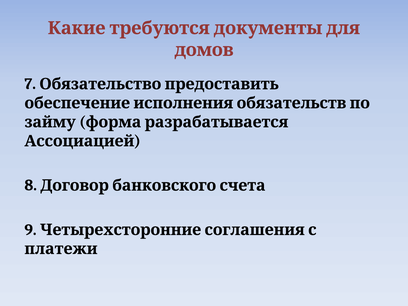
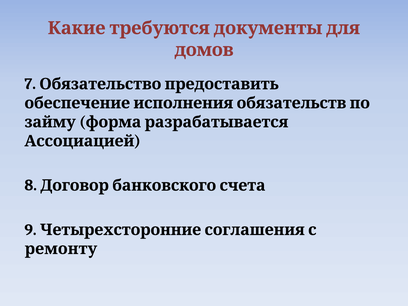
платежи: платежи -> ремонту (61, 249)
